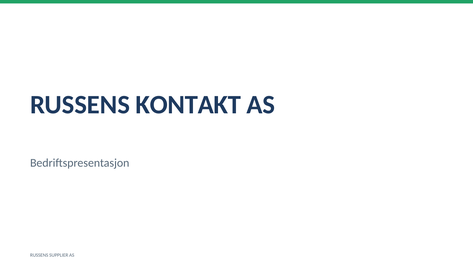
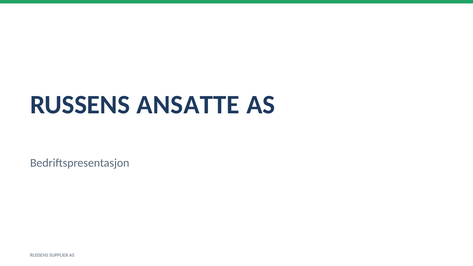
KONTAKT: KONTAKT -> ANSATTE (188, 105)
